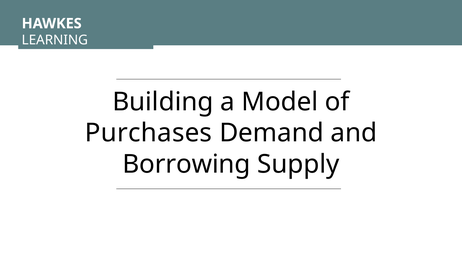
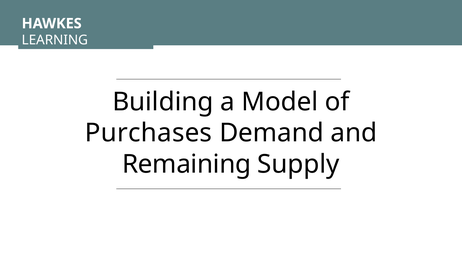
Borrowing: Borrowing -> Remaining (187, 164)
